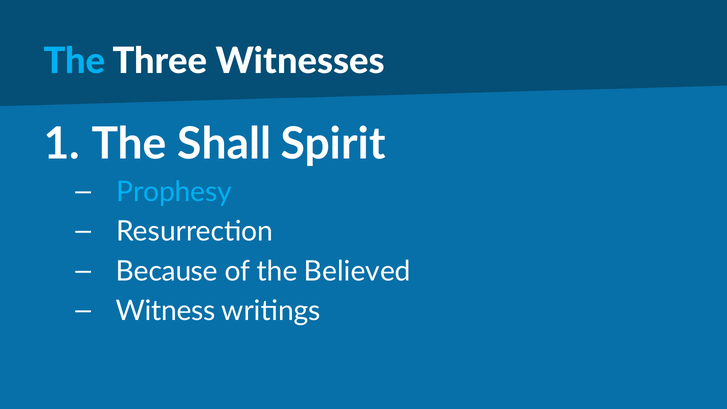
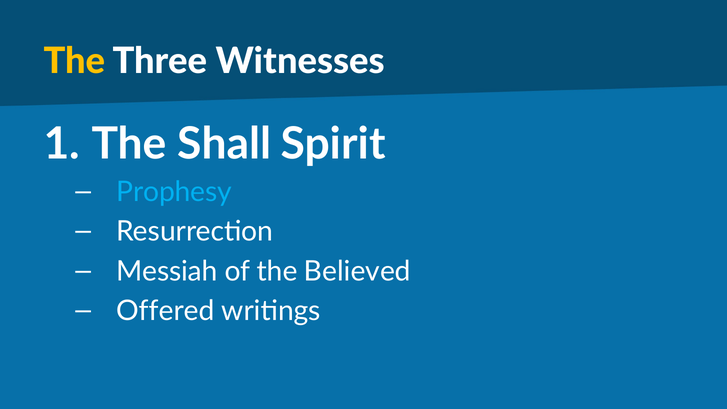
The colour: light blue -> yellow (74, 61)
Because: Because -> Messiah (167, 271)
Witness: Witness -> Offered (165, 311)
